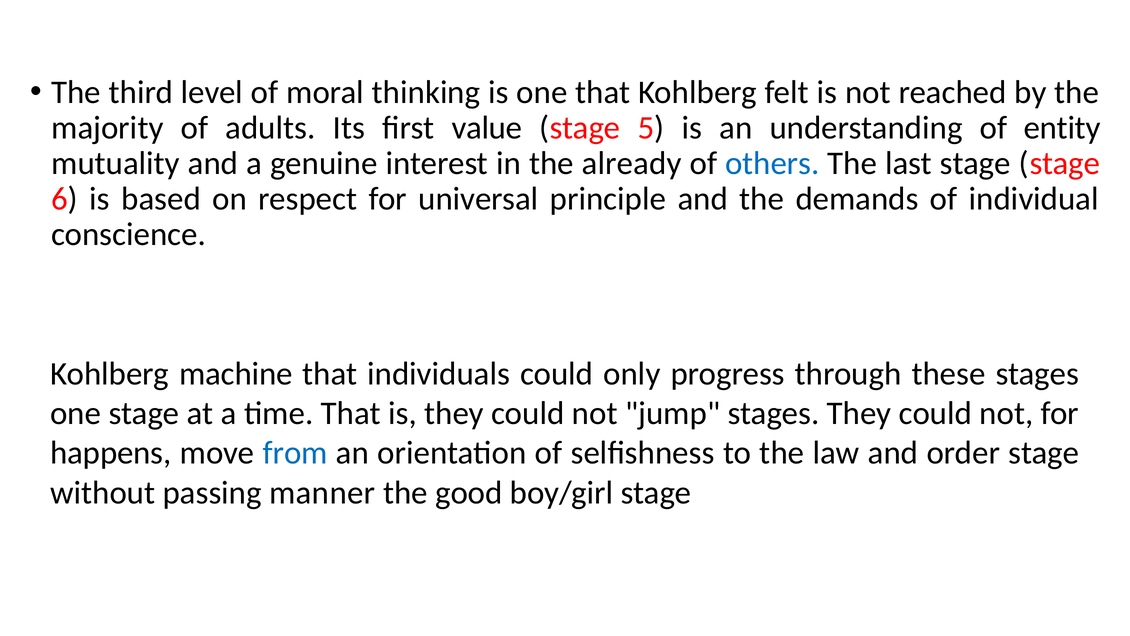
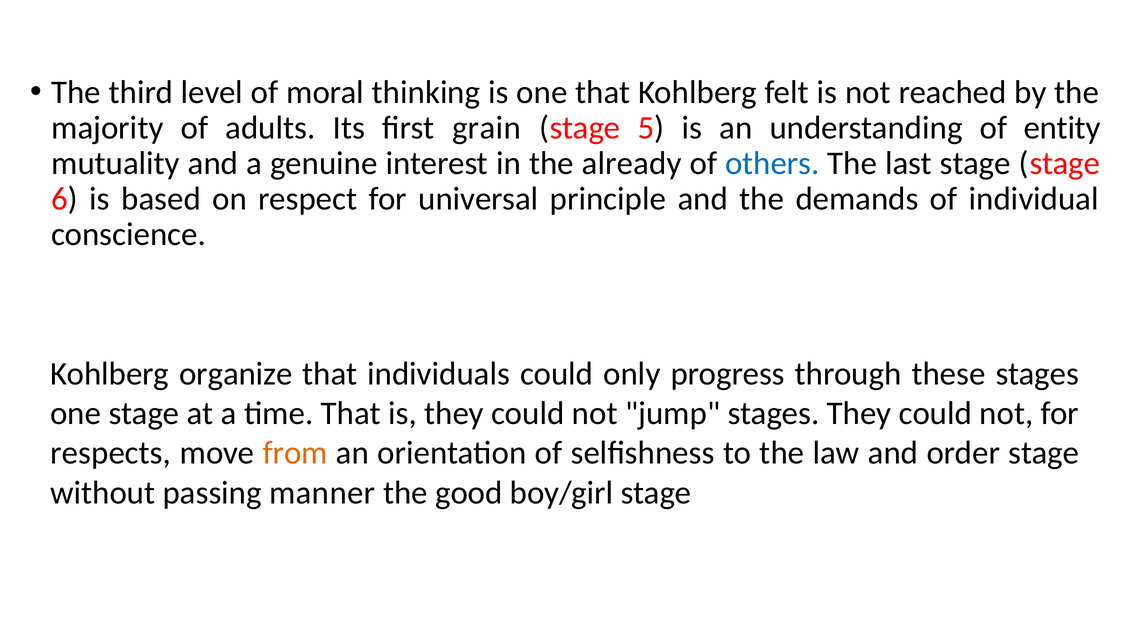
value: value -> grain (487, 128)
machine: machine -> organize (236, 374)
happens: happens -> respects (111, 453)
from colour: blue -> orange (295, 453)
